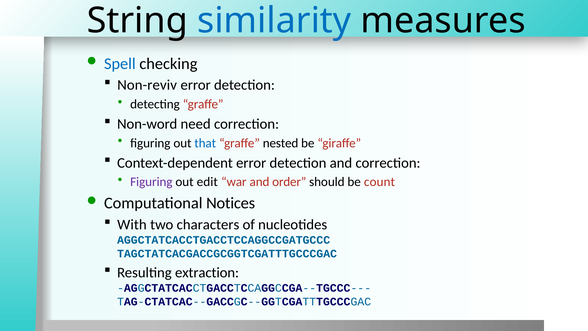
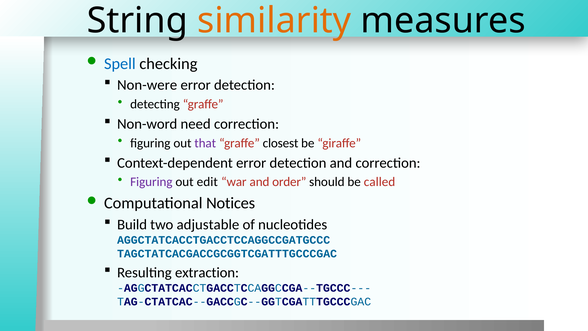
similarity colour: blue -> orange (274, 21)
Non-reviv: Non-reviv -> Non-were (147, 85)
that colour: blue -> purple (205, 143)
nested: nested -> closest (281, 143)
count: count -> called (380, 182)
With: With -> Build (132, 225)
characters: characters -> adjustable (208, 225)
